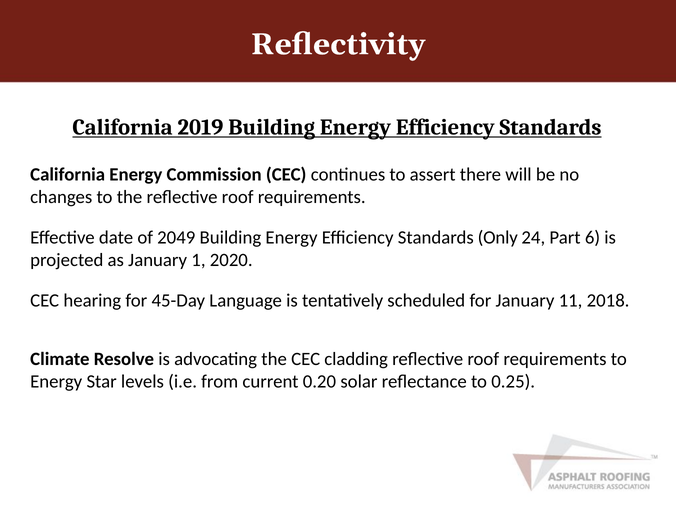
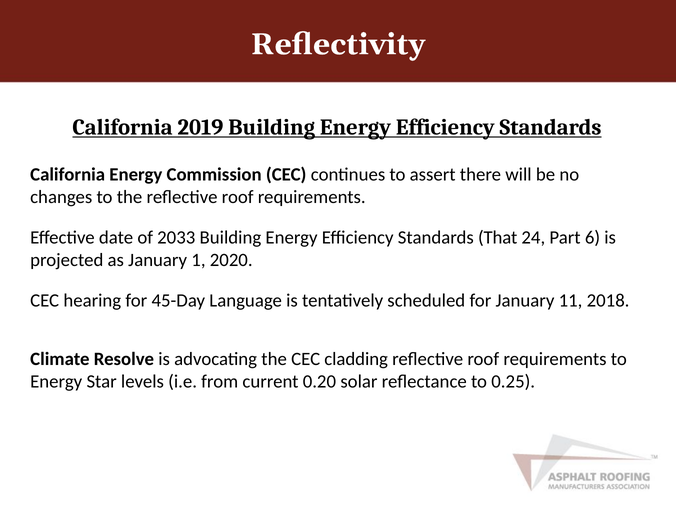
2049: 2049 -> 2033 (176, 238)
Only: Only -> That (498, 238)
